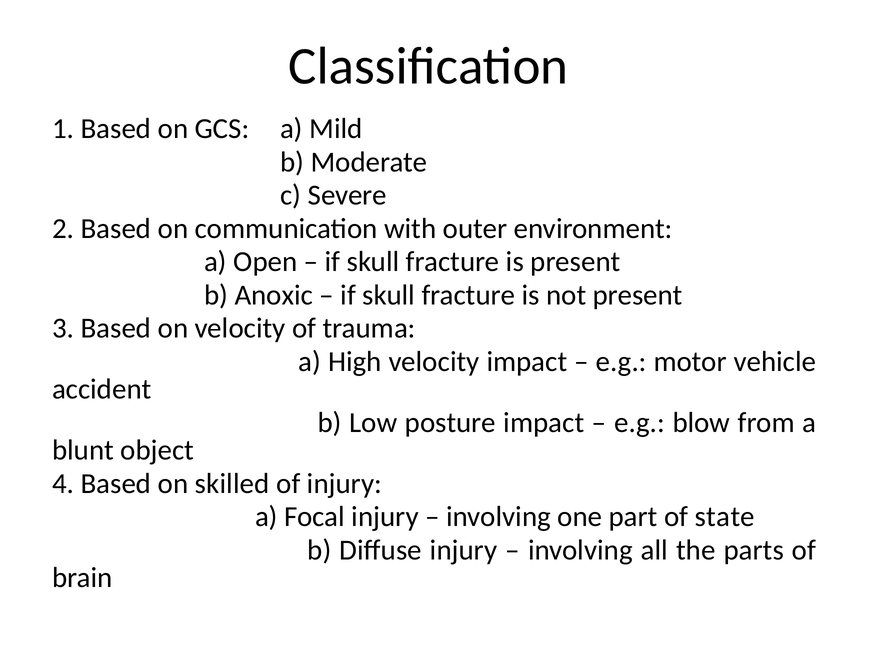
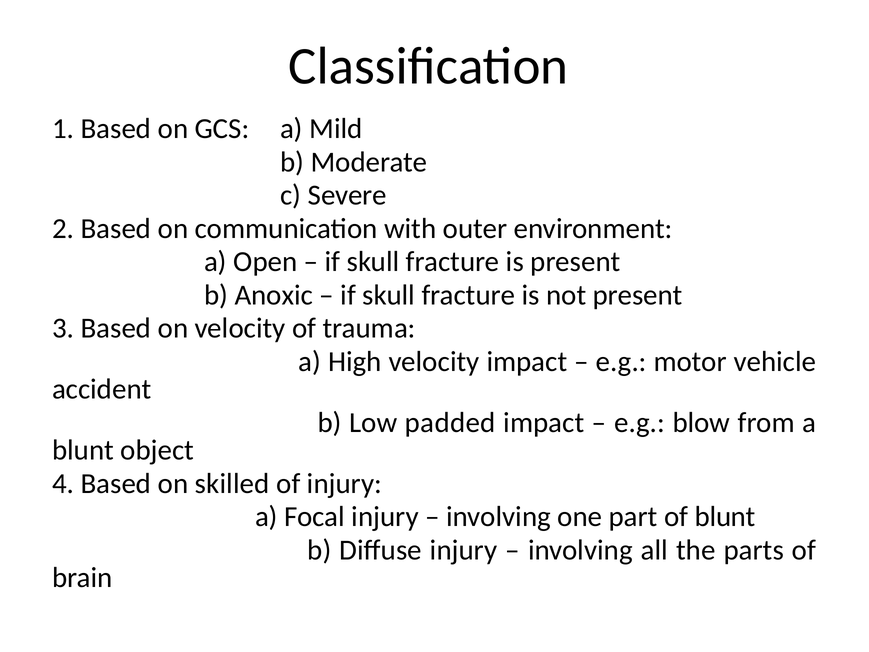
posture: posture -> padded (450, 422)
of state: state -> blunt (725, 517)
